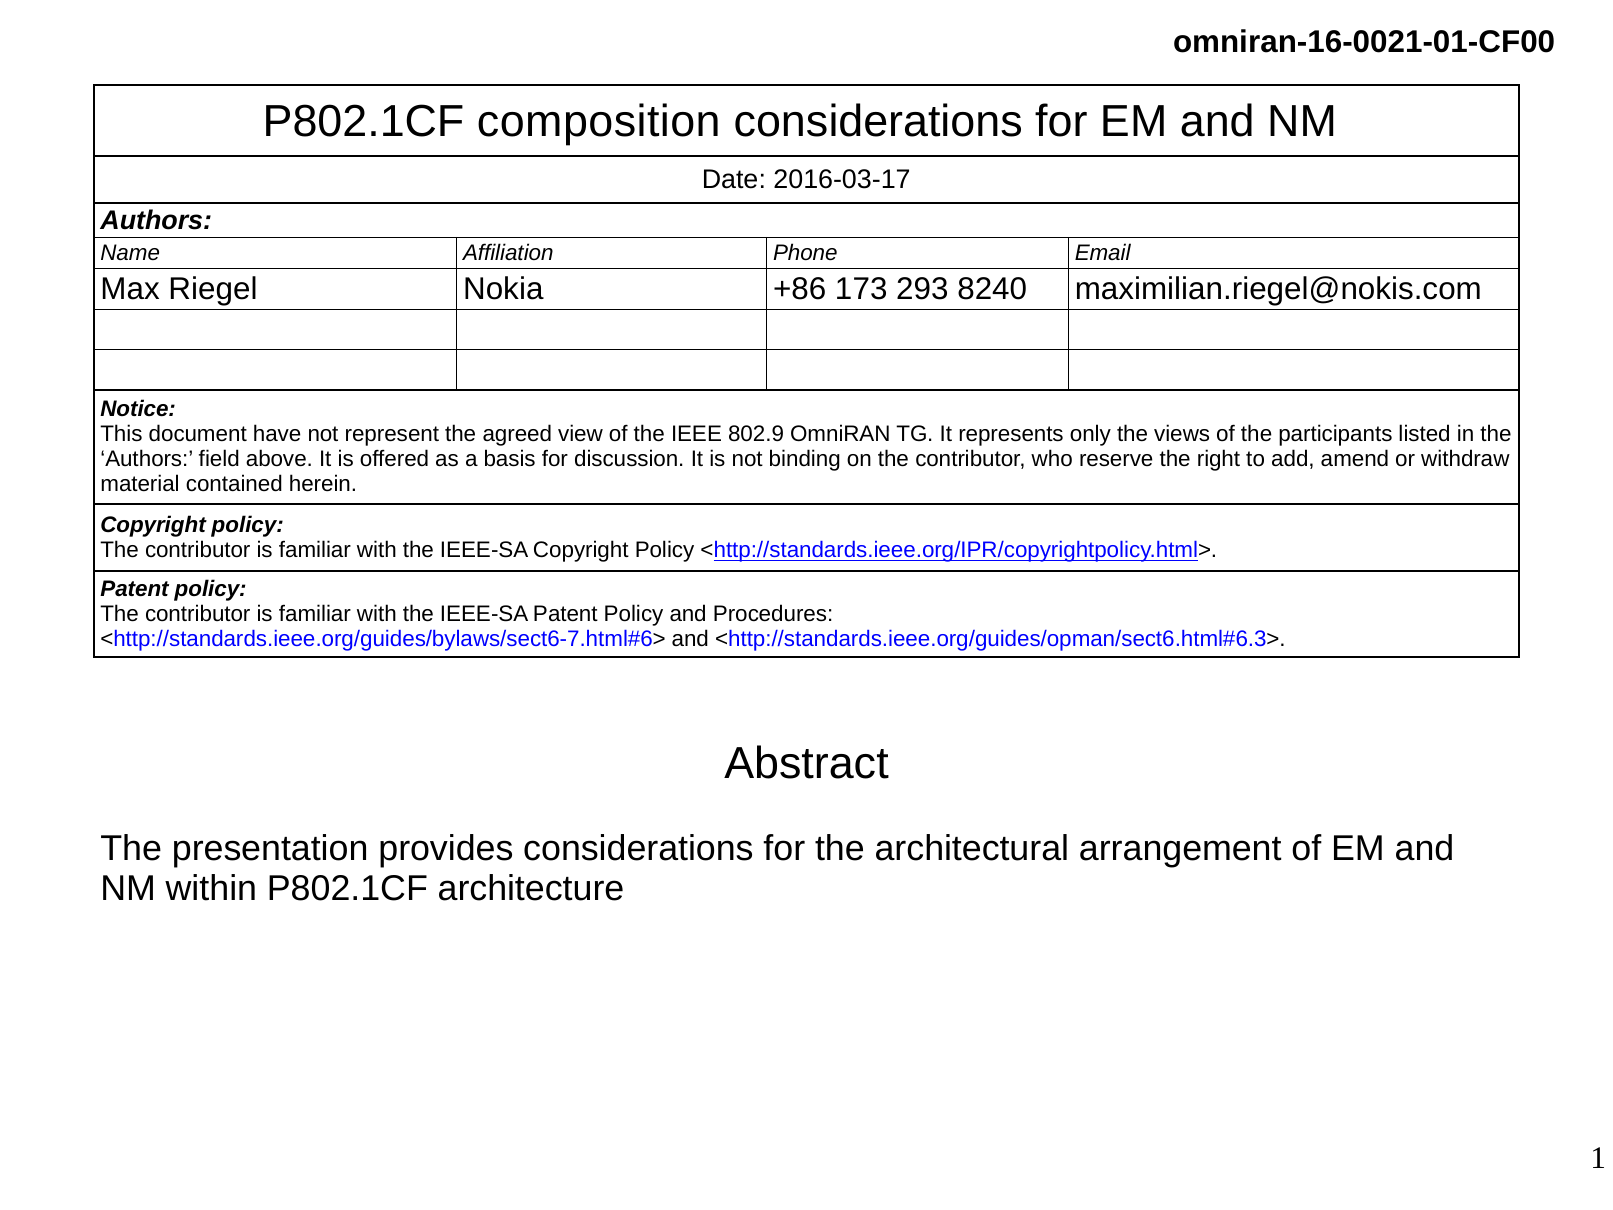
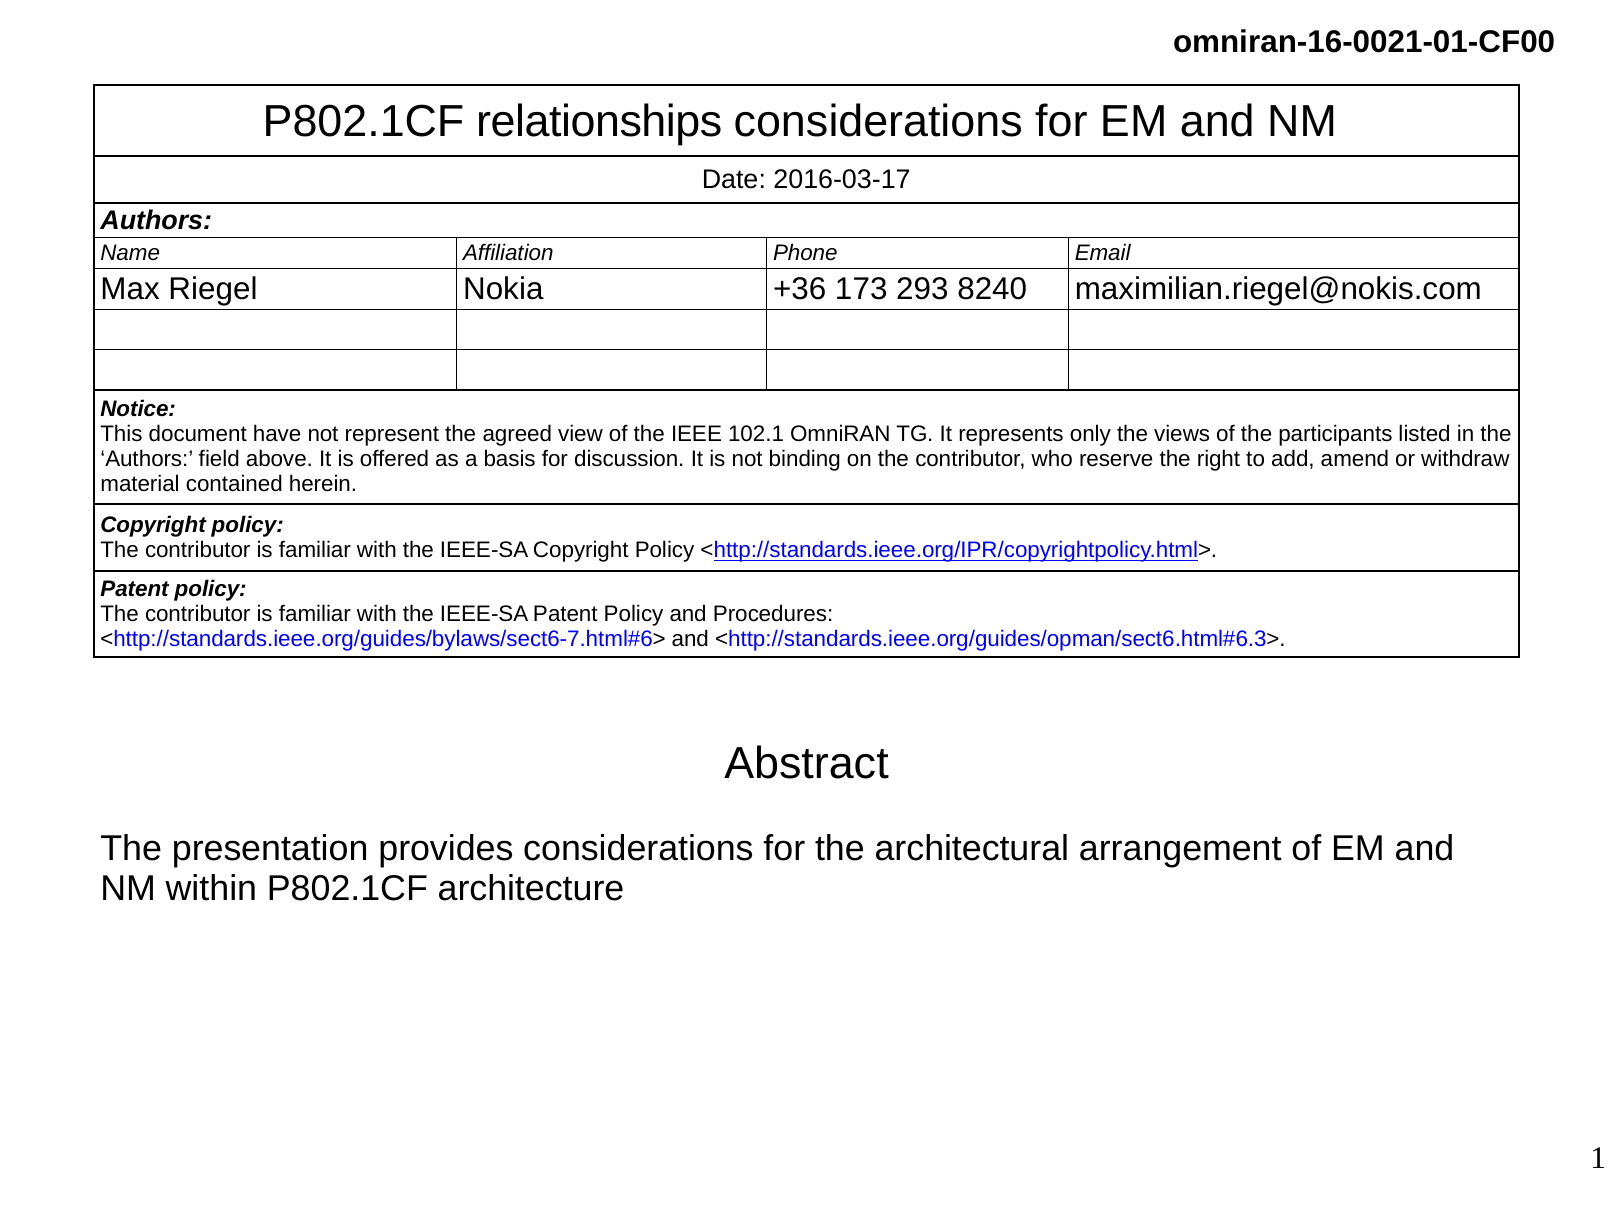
composition: composition -> relationships (599, 121)
+86: +86 -> +36 (800, 289)
802.9: 802.9 -> 102.1 (756, 434)
